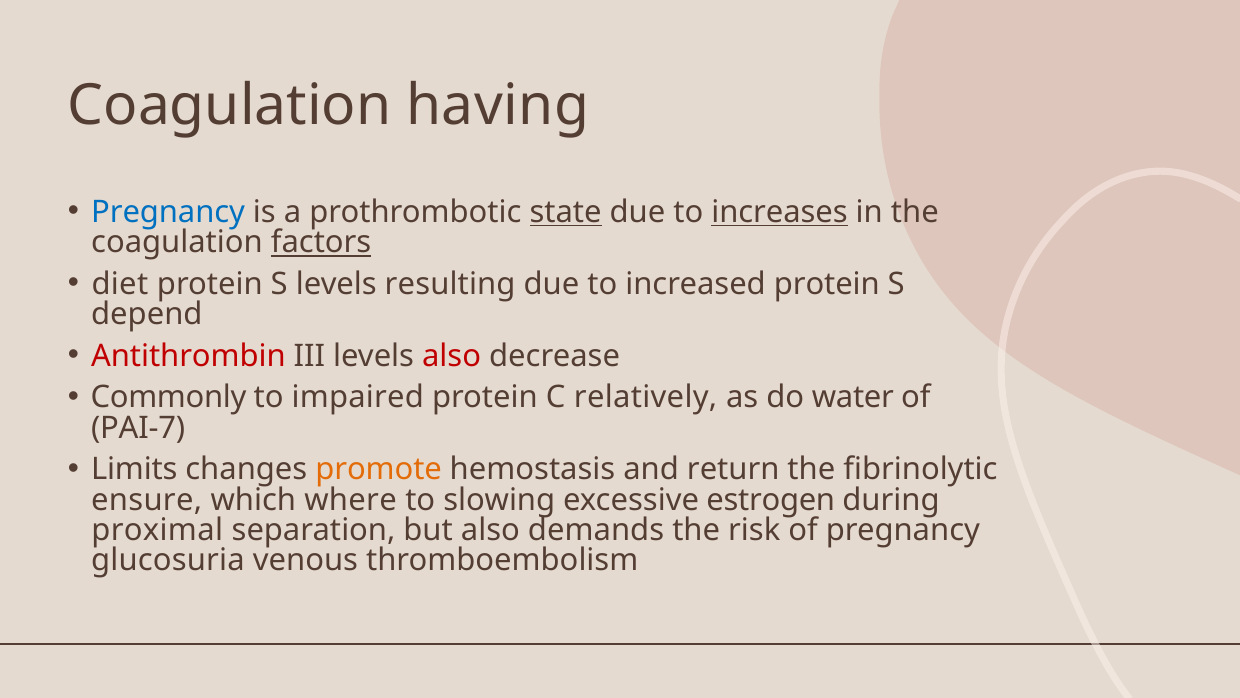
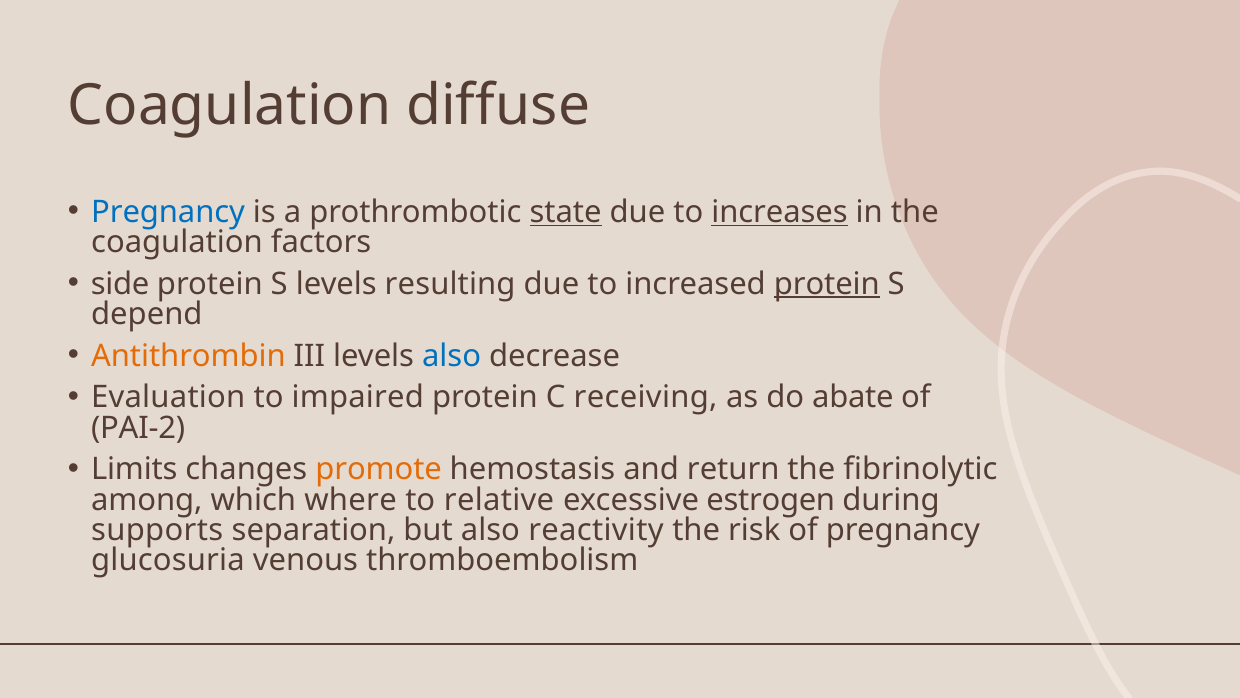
having: having -> diffuse (498, 106)
factors underline: present -> none (321, 242)
diet: diet -> side (120, 284)
protein underline: none -> present (827, 284)
Antithrombin colour: red -> orange (188, 356)
also colour: red -> blue (452, 356)
Commonly: Commonly -> Evaluation (168, 397)
relatively: relatively -> receiving (646, 397)
water: water -> abate (853, 397)
PAI-7: PAI-7 -> PAI-2 (138, 428)
ensure: ensure -> among (147, 499)
slowing: slowing -> relative (499, 499)
proximal: proximal -> supports (157, 530)
demands: demands -> reactivity (596, 530)
